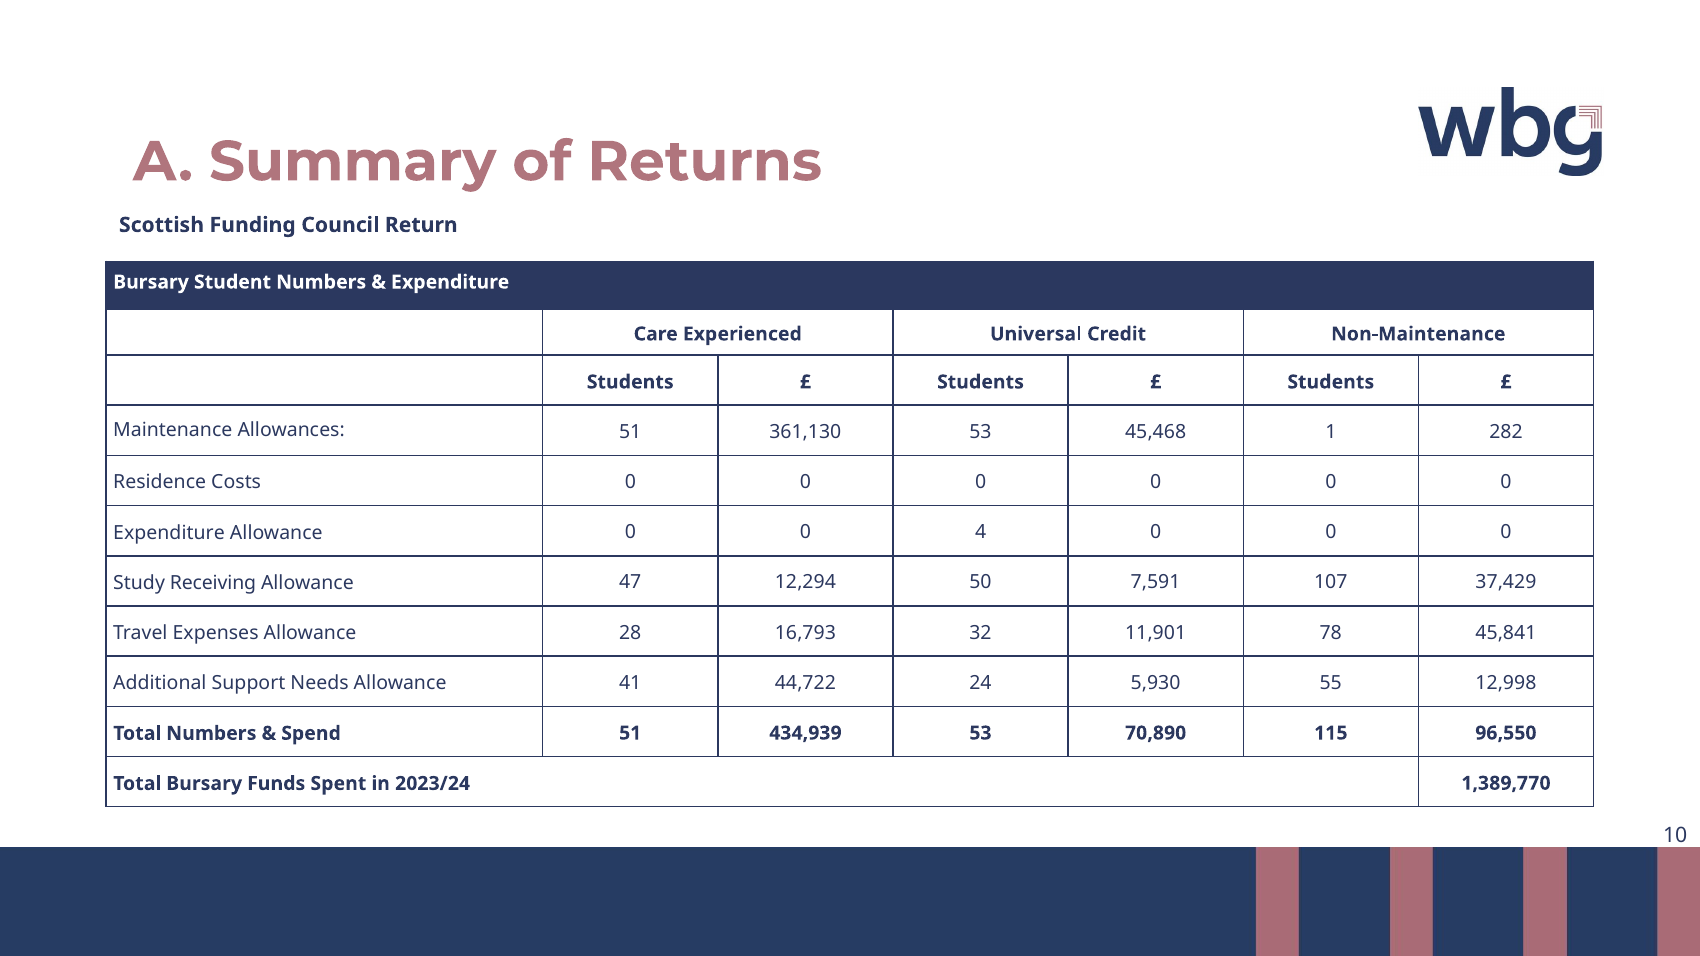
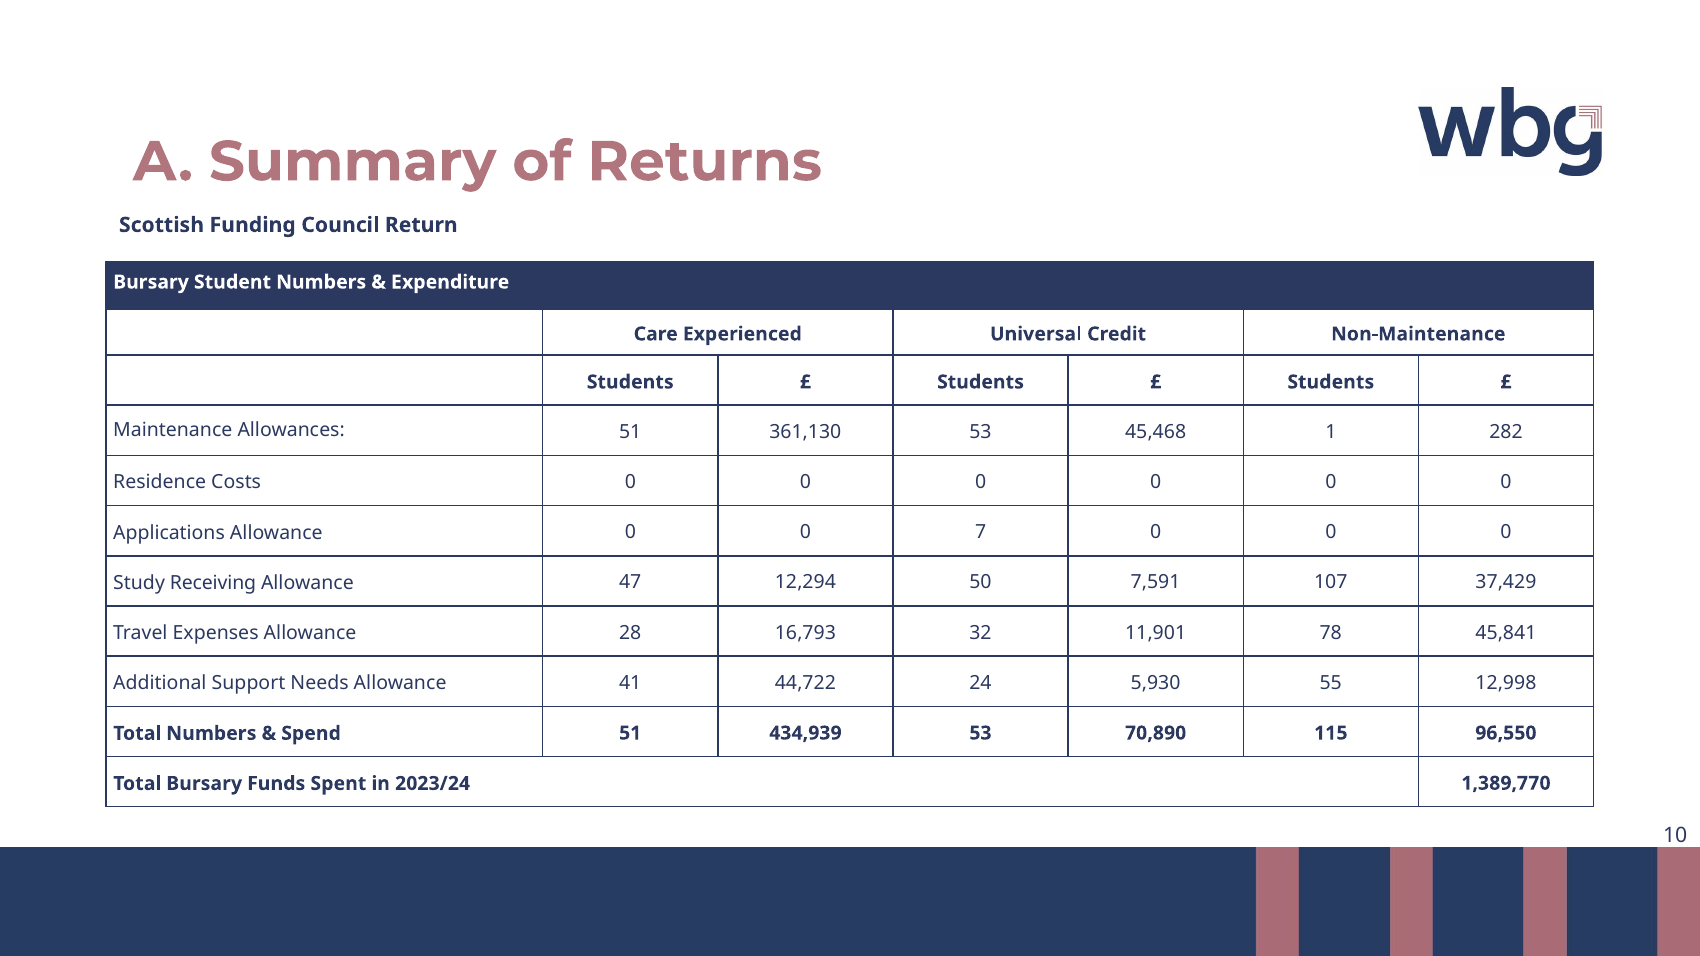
Expenditure: Expenditure -> Applications (169, 533)
4: 4 -> 7 (981, 532)
